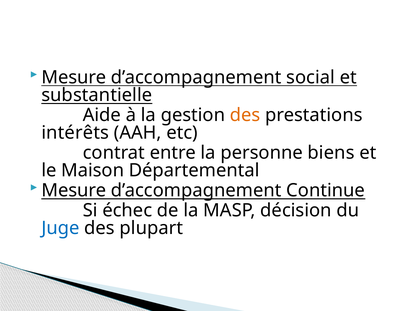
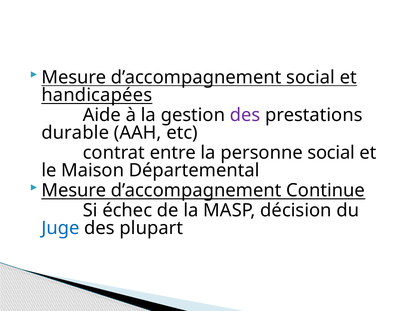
substantielle: substantielle -> handicapées (97, 95)
des colour: orange -> purple (245, 115)
intérêts: intérêts -> durable (75, 132)
personne biens: biens -> social (331, 152)
